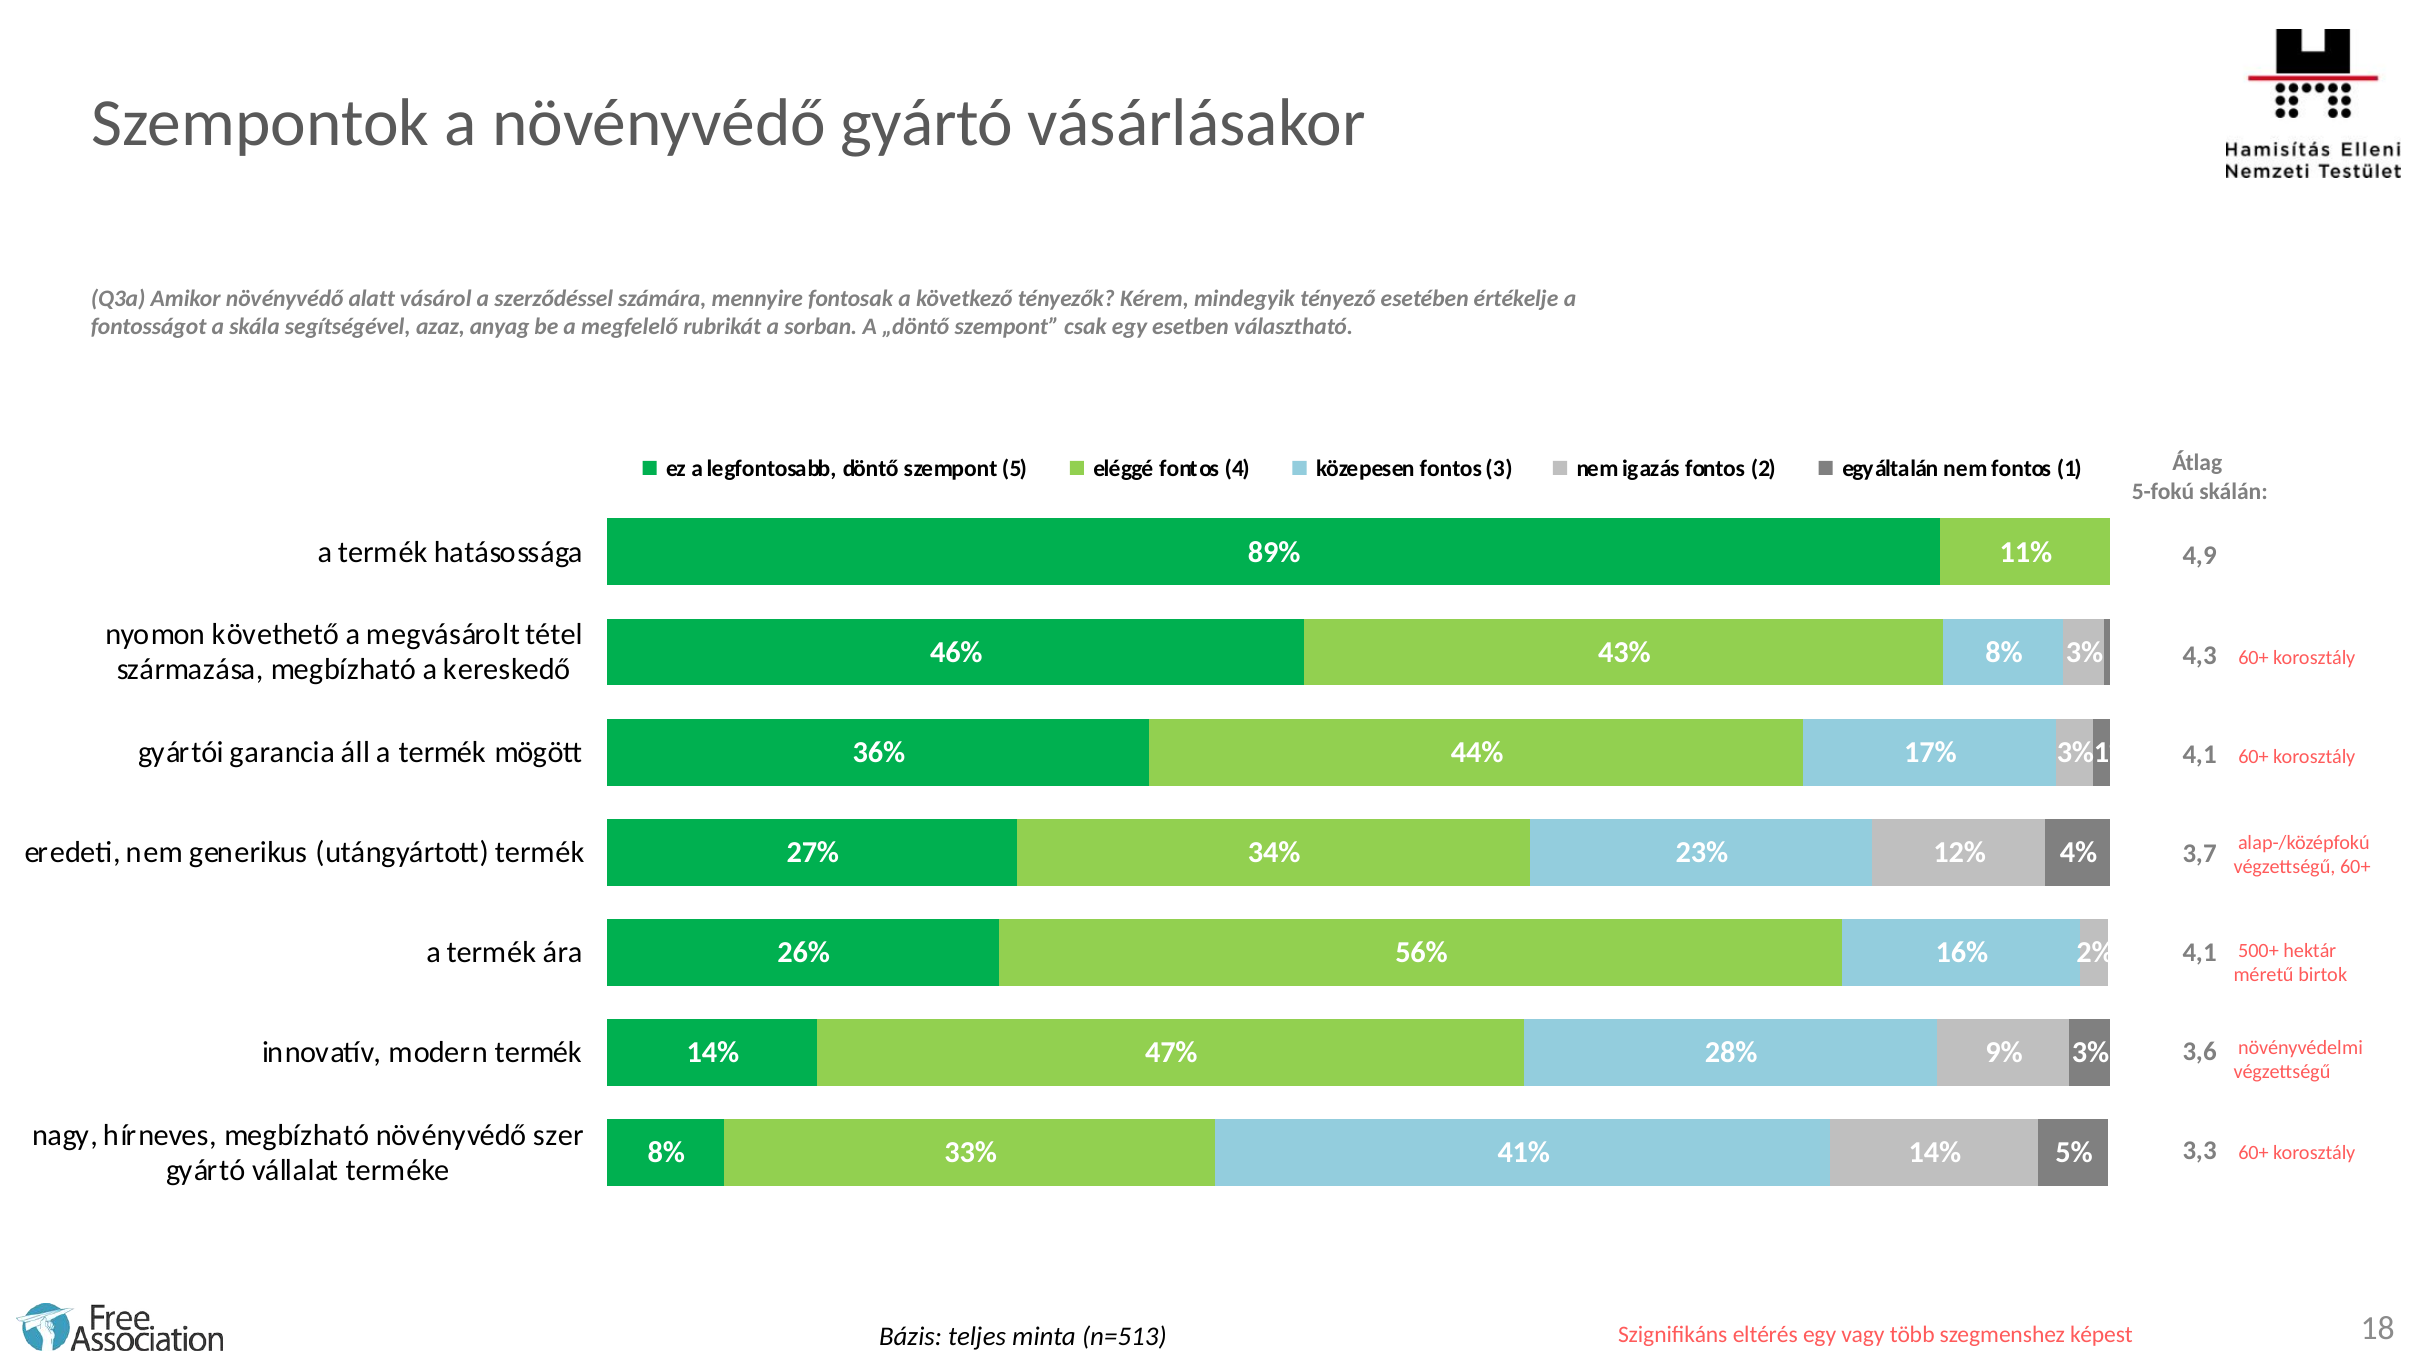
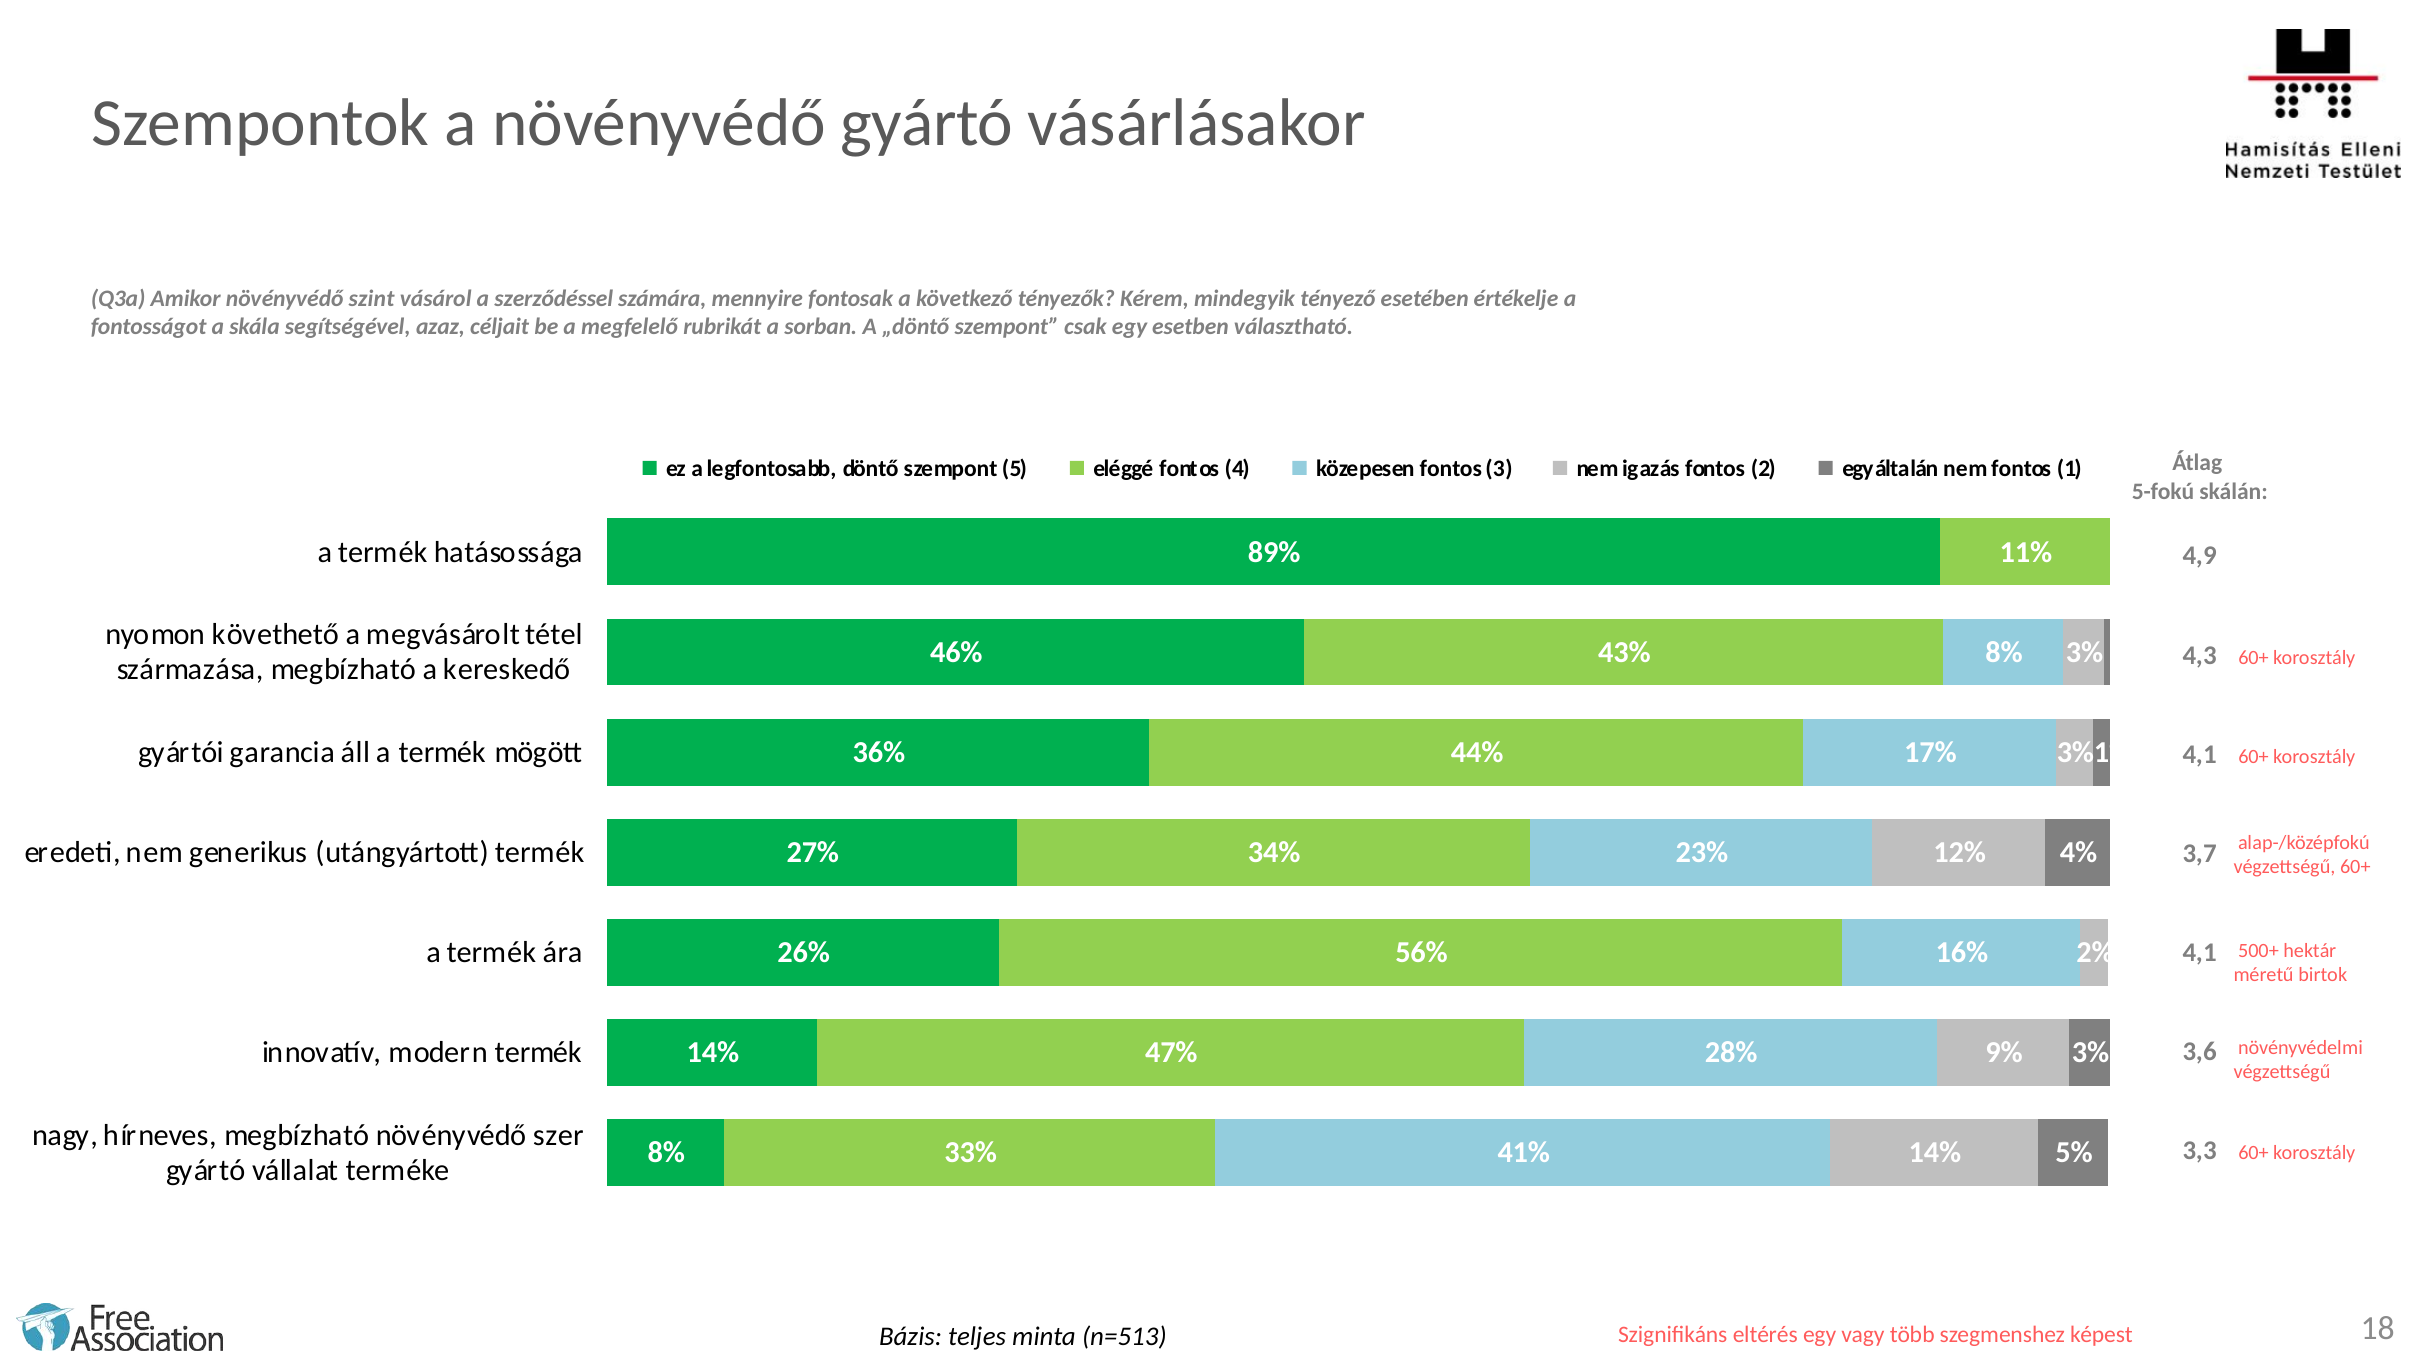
alatt: alatt -> szint (372, 299)
anyag: anyag -> céljait (500, 327)
